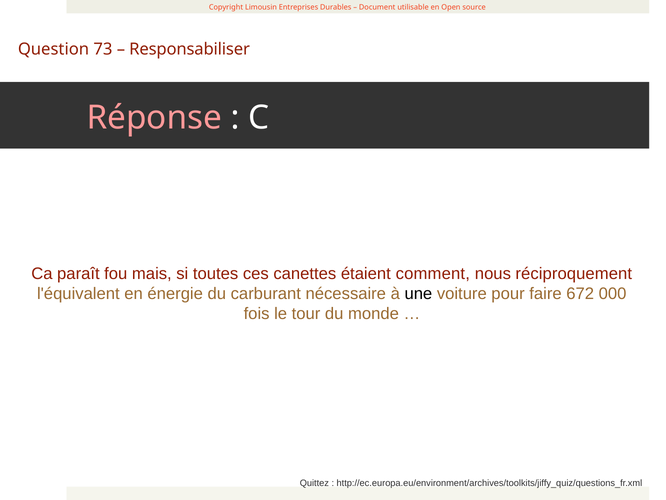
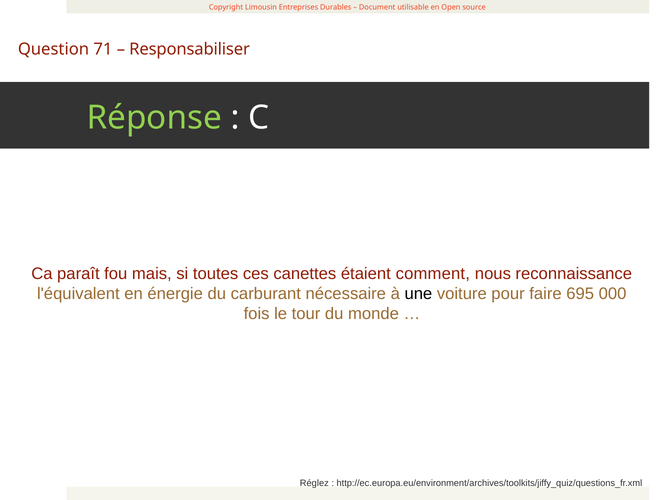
73: 73 -> 71 (103, 49)
Réponse colour: pink -> light green (154, 117)
réciproquement: réciproquement -> reconnaissance (574, 273)
672: 672 -> 695 (580, 293)
Quittez: Quittez -> Réglez (314, 483)
